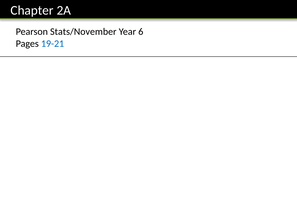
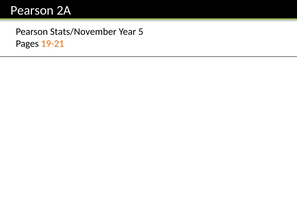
Chapter: Chapter -> Pearson (32, 10)
6: 6 -> 5 (141, 32)
19-21 colour: blue -> orange (53, 44)
